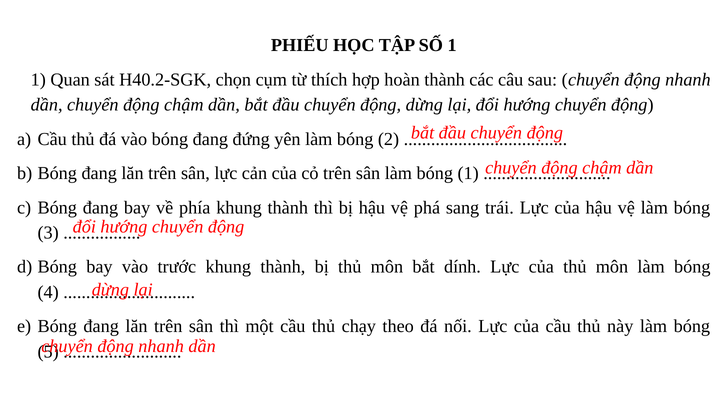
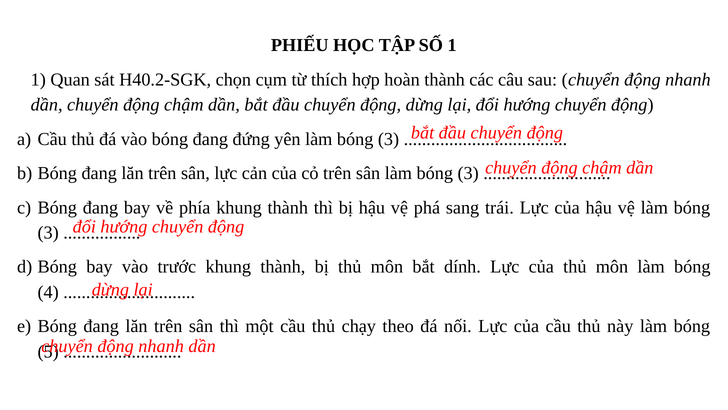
yên làm bóng 2: 2 -> 3 (389, 139)
sân làm bóng 1: 1 -> 3 (468, 173)
